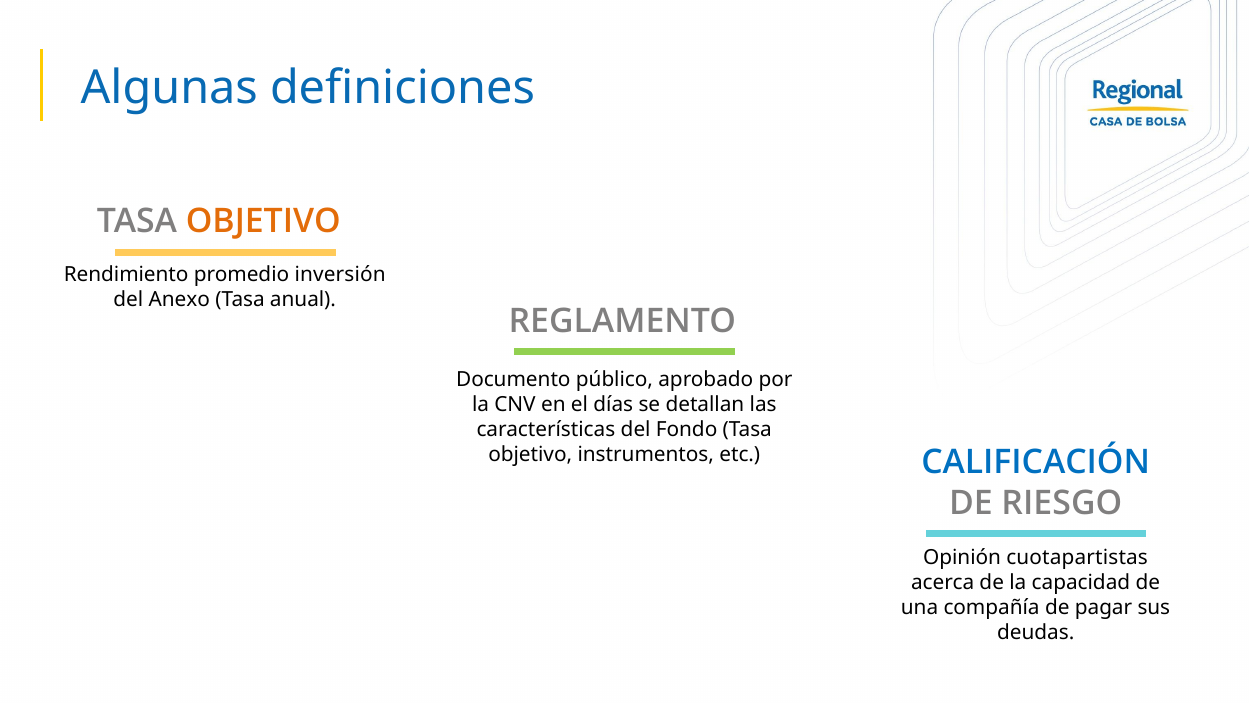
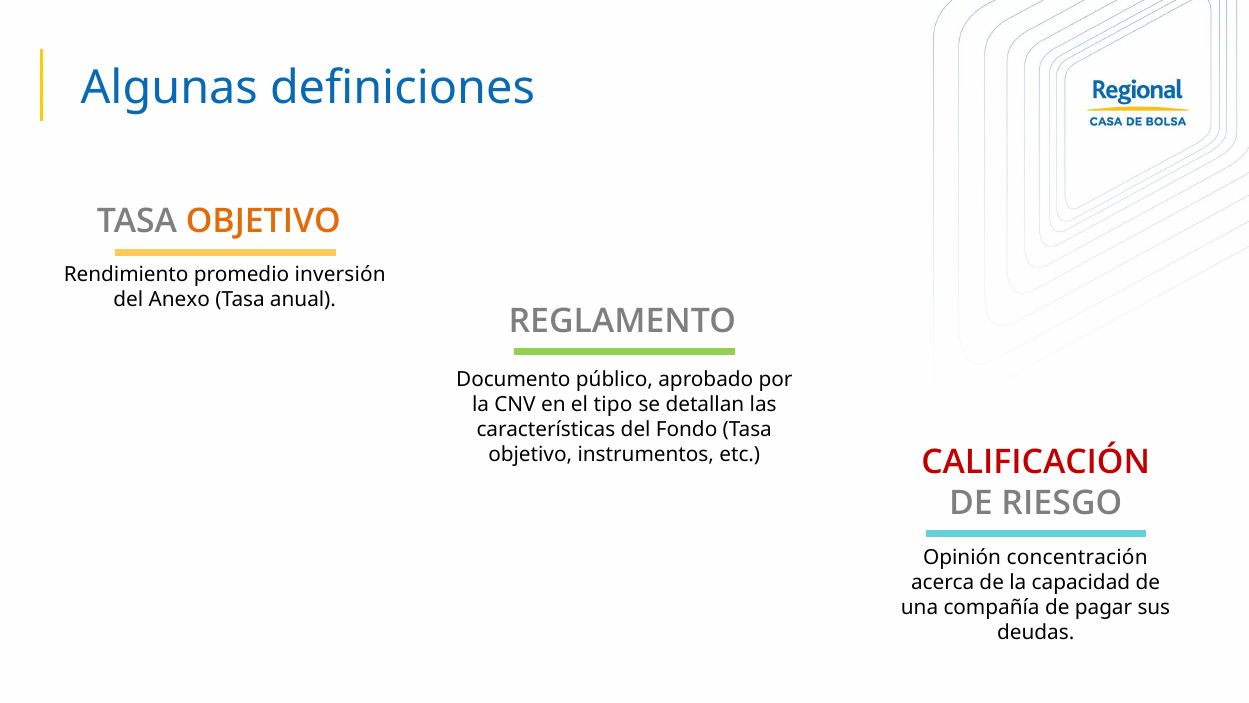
días: días -> tipo (613, 404)
CALIFICACIÓN colour: blue -> red (1036, 462)
cuotapartistas: cuotapartistas -> concentración (1077, 558)
